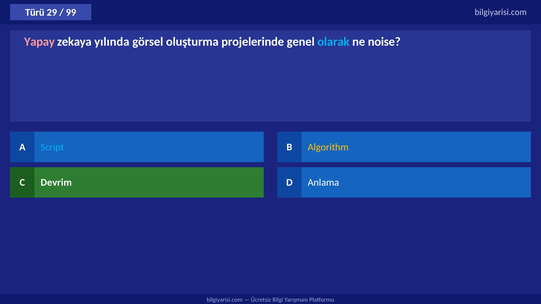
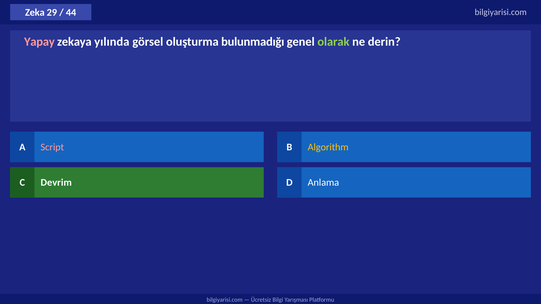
Türü: Türü -> Zeka (35, 12)
99: 99 -> 44 (71, 12)
projelerinde: projelerinde -> bulunmadığı (253, 42)
olarak colour: light blue -> light green (333, 42)
noise: noise -> derin (384, 42)
Script colour: light blue -> pink (52, 147)
